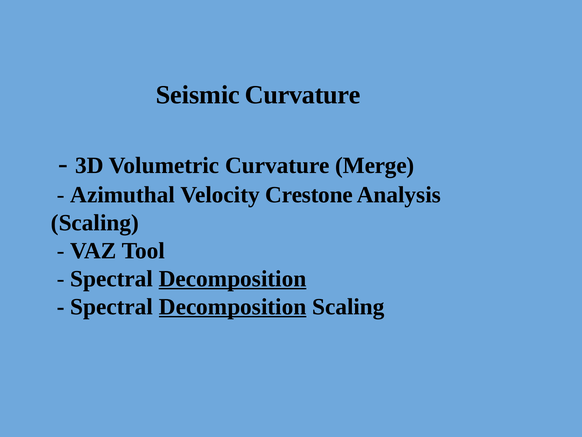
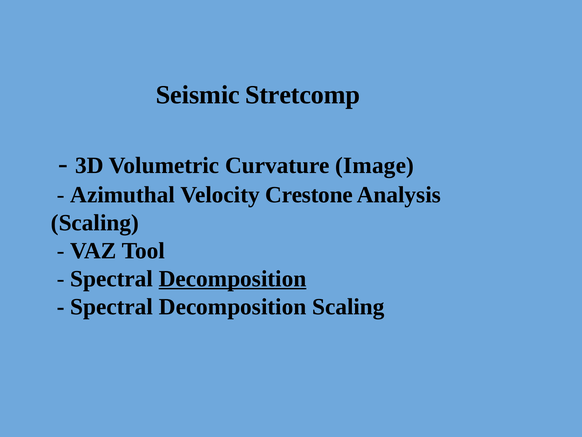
Seismic Curvature: Curvature -> Stretcomp (303, 95)
Merge: Merge -> Image (375, 165)
Decomposition underline: present -> none (233, 306)
